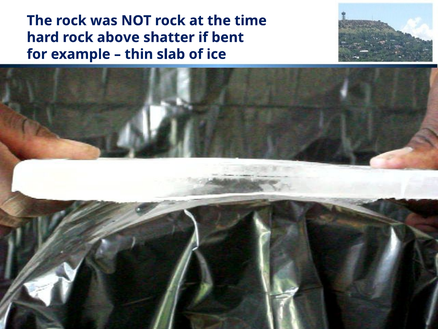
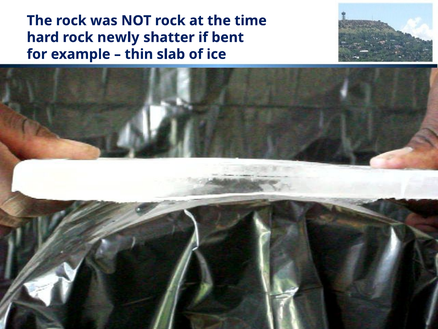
above: above -> newly (118, 37)
